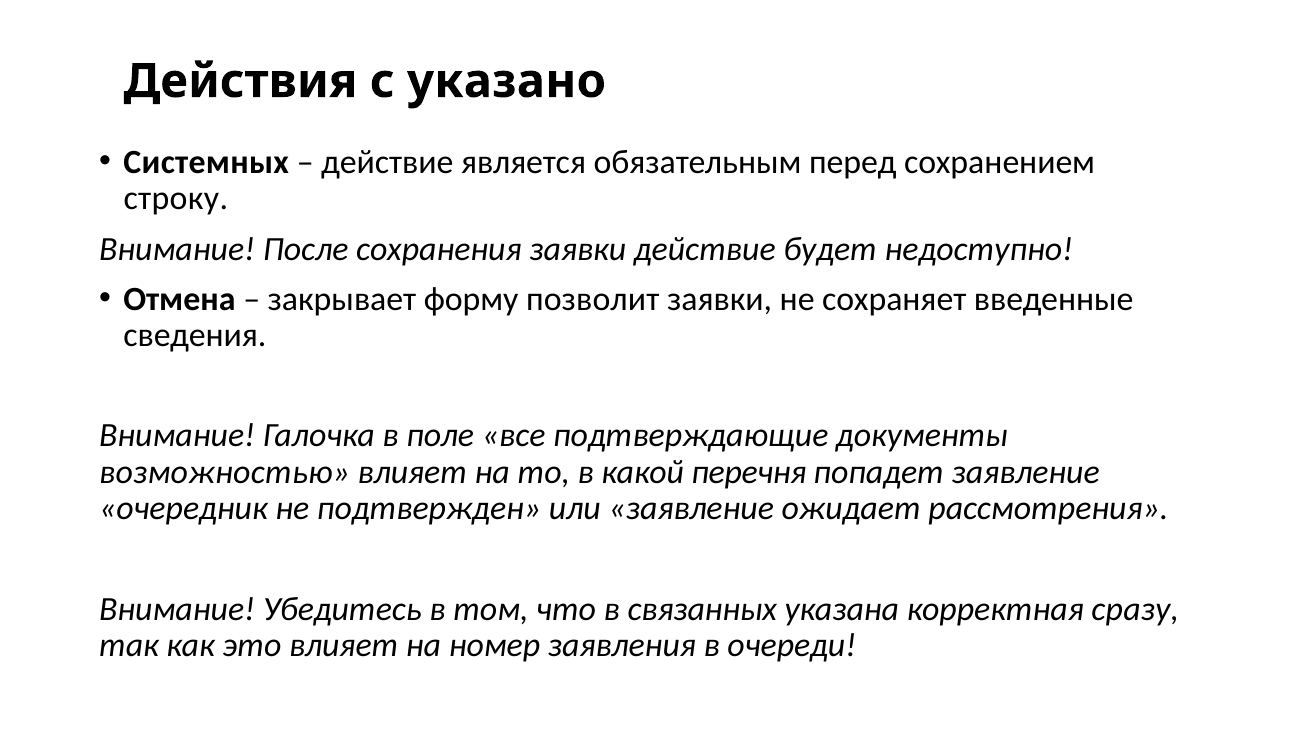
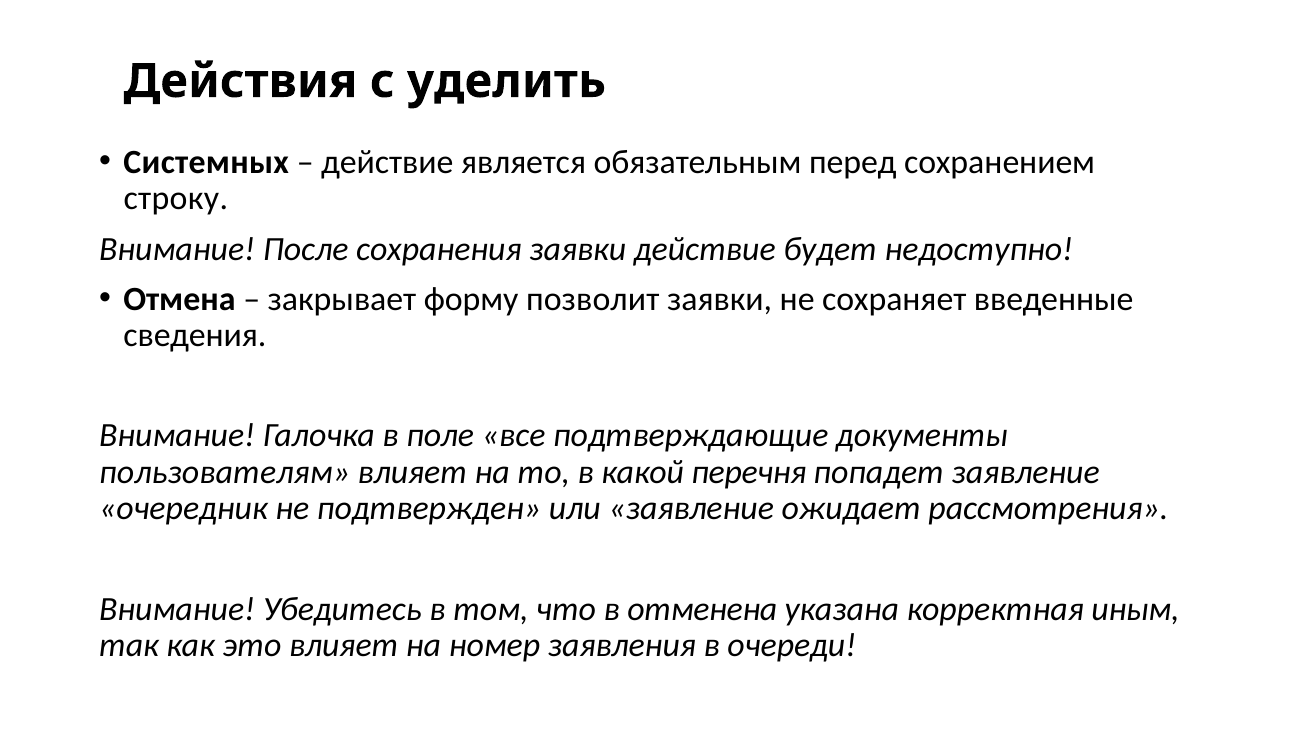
указано: указано -> уделить (507, 81)
возможностью: возможностью -> пользователям (225, 472)
связанных: связанных -> отменена (702, 608)
сразу: сразу -> иным (1135, 608)
